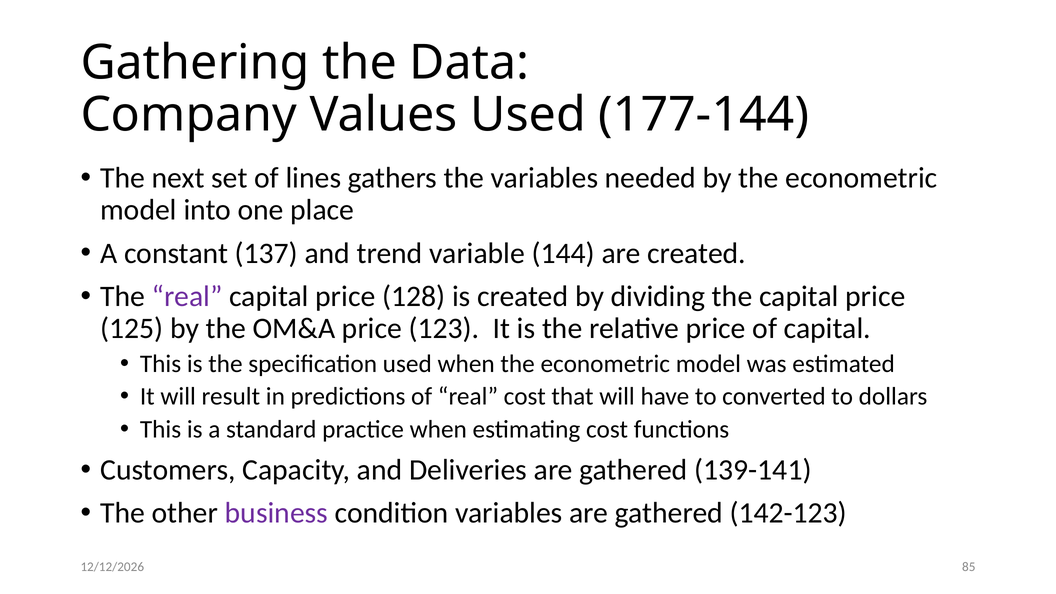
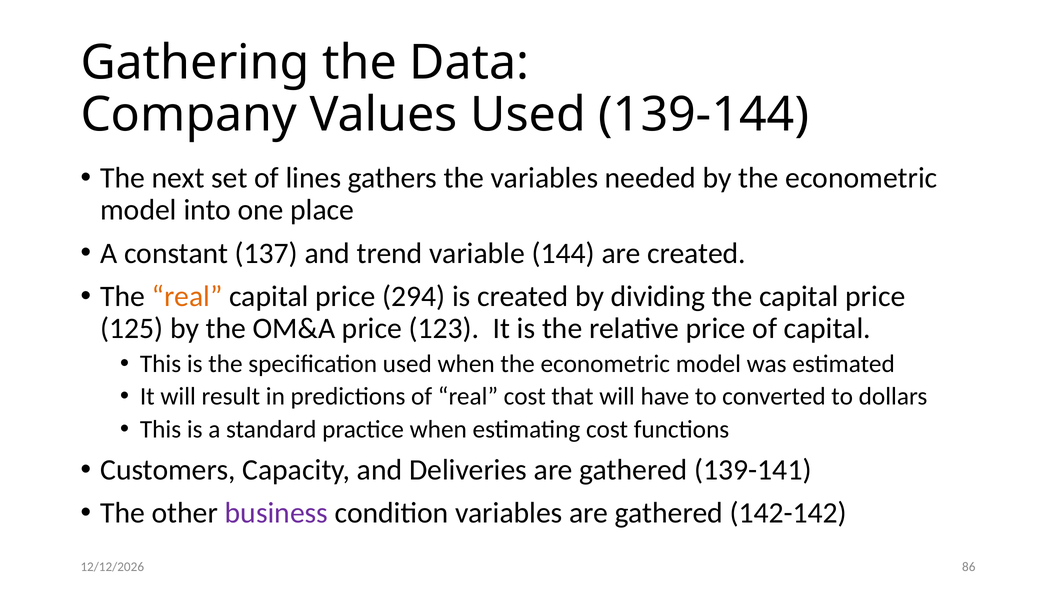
177-144: 177-144 -> 139-144 (704, 115)
real colour: purple -> orange (187, 296)
128: 128 -> 294 (414, 296)
142-123: 142-123 -> 142-142 (788, 513)
85: 85 -> 86 (969, 567)
